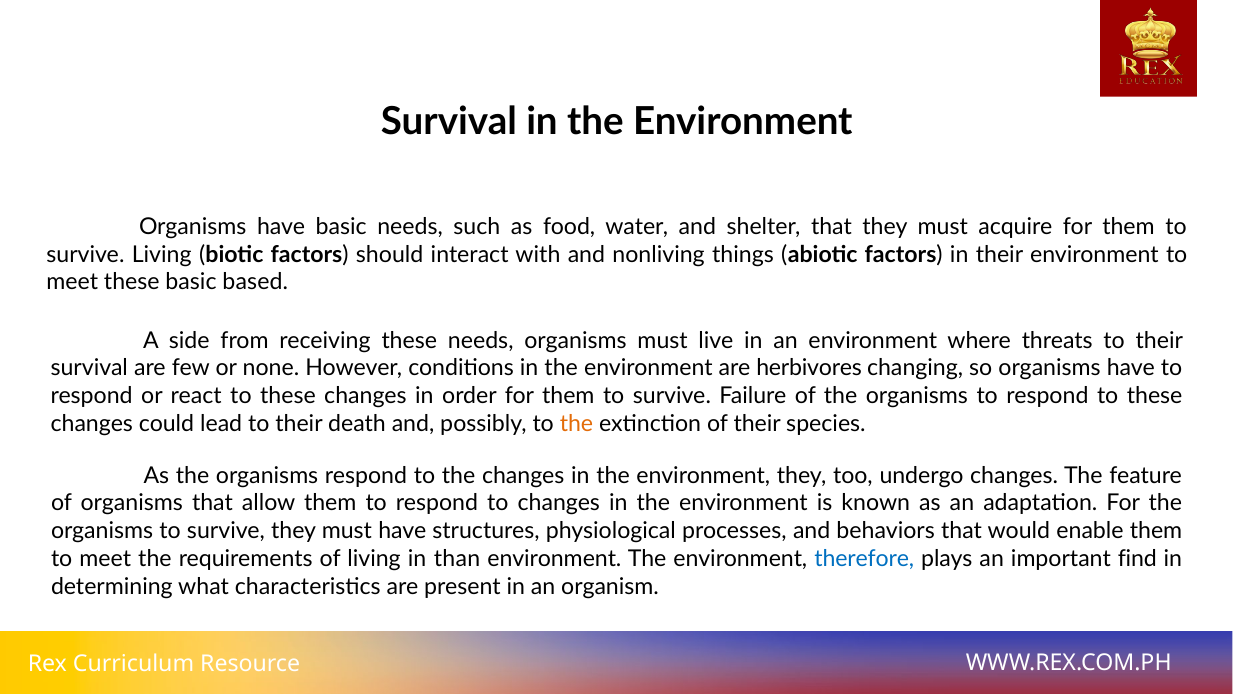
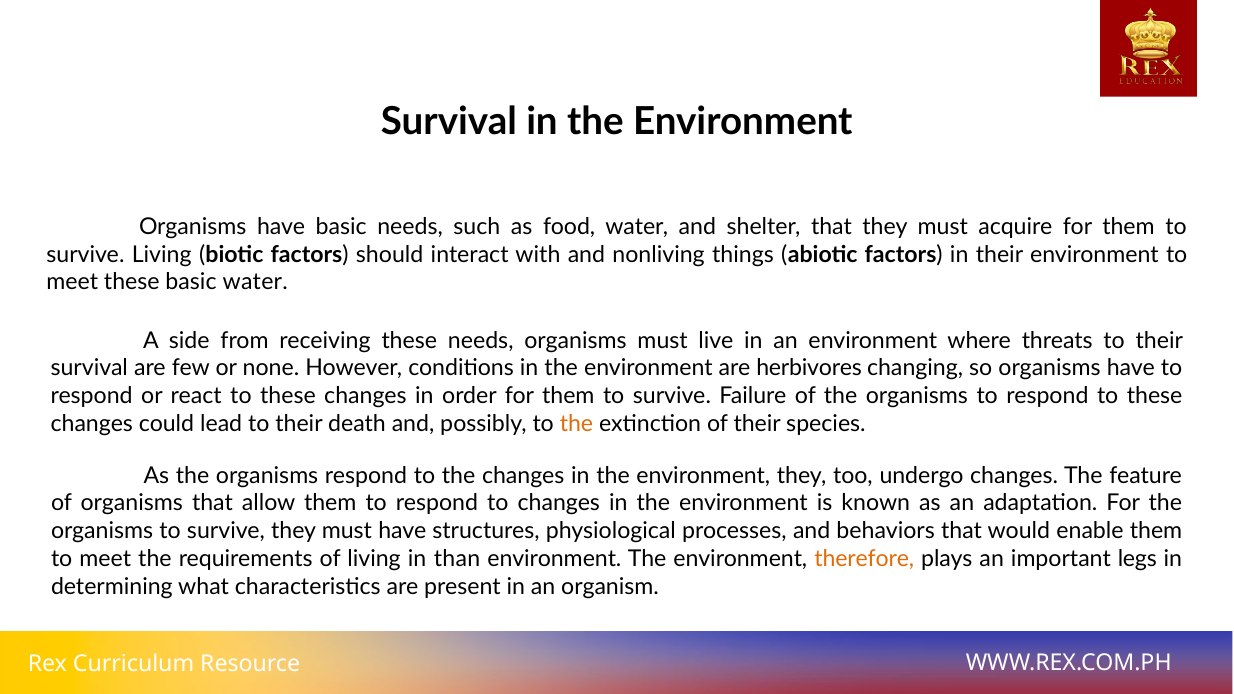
basic based: based -> water (255, 282)
therefore colour: blue -> orange (864, 559)
find: find -> legs (1137, 559)
